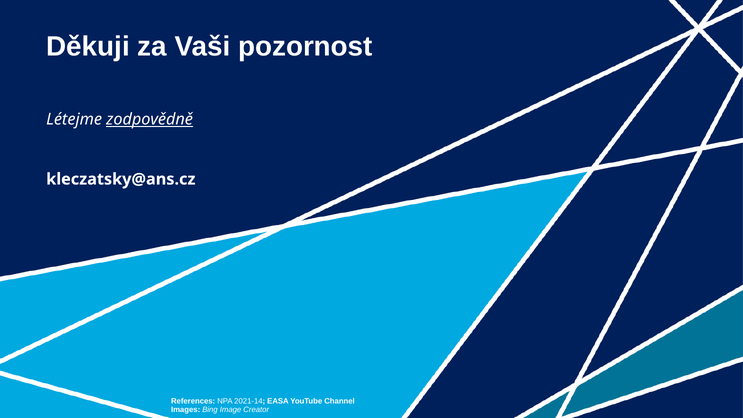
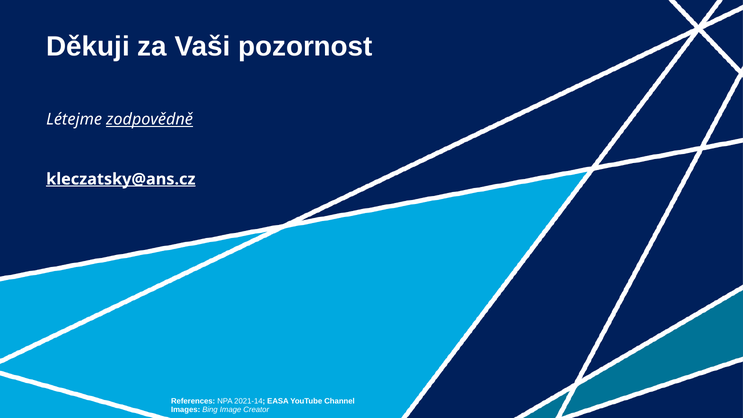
kleczatsky@ans.cz underline: none -> present (121, 179)
